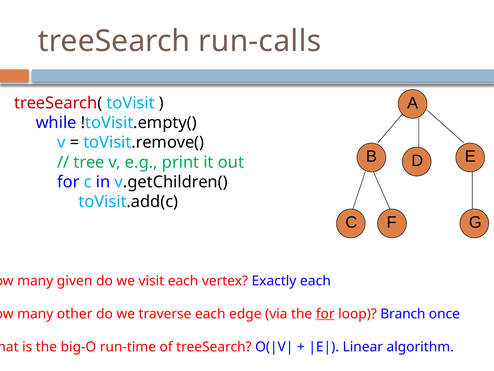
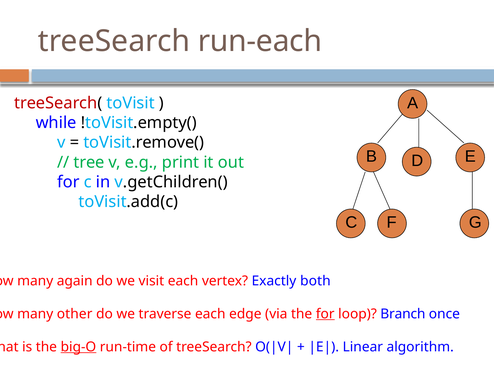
run-calls: run-calls -> run-each (260, 41)
given: given -> again (75, 280)
Exactly each: each -> both (315, 280)
big-O underline: none -> present (78, 346)
